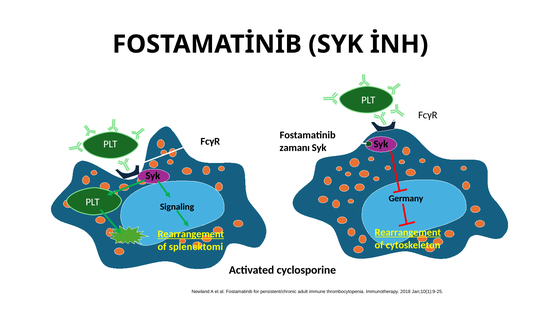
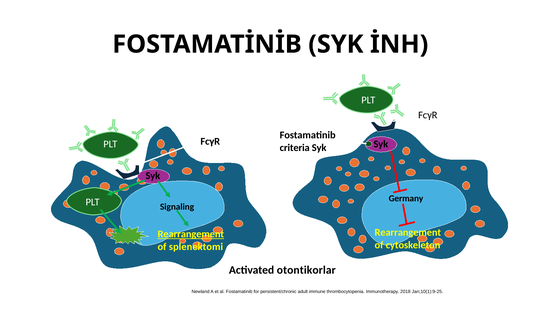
zamanı: zamanı -> criteria (295, 148)
Rearrangement underline: present -> none (408, 233)
cyclosporine: cyclosporine -> otontikorlar (306, 271)
